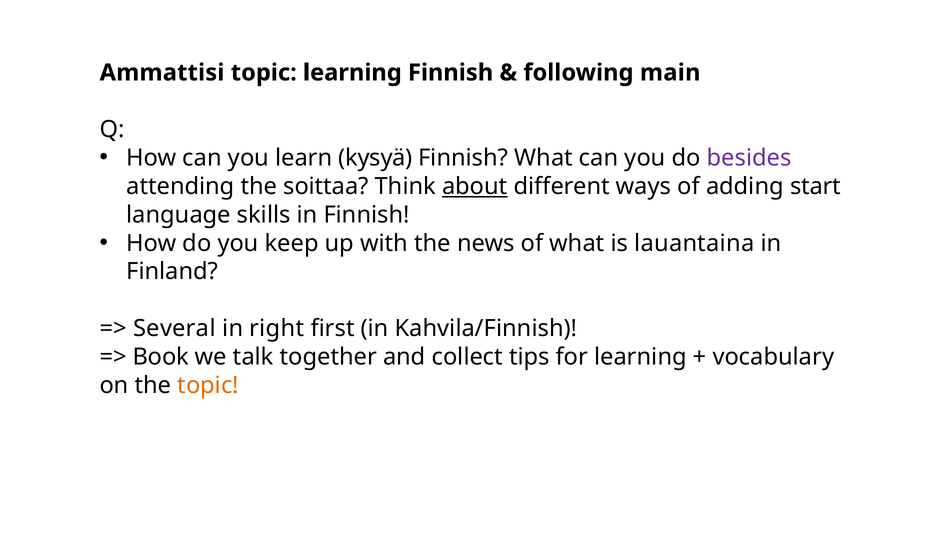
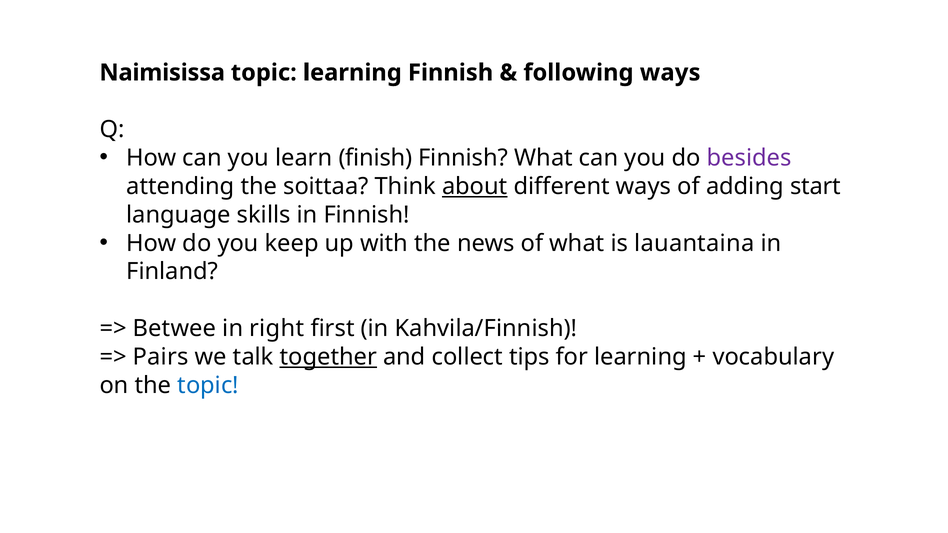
Ammattisi: Ammattisi -> Naimisissa (162, 73)
following main: main -> ways (670, 73)
kysyä: kysyä -> finish (375, 158)
Several: Several -> Betwee (174, 329)
Book: Book -> Pairs (161, 357)
together underline: none -> present (328, 357)
topic colour: orange -> blue (208, 386)
